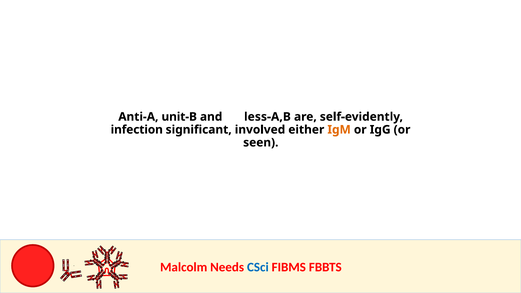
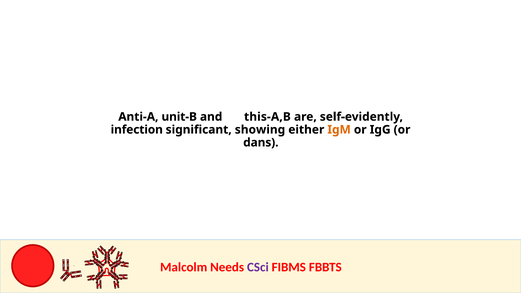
less-A,B: less-A,B -> this-A,B (267, 117)
involved: involved -> showing (260, 130)
seen: seen -> dans (261, 143)
CSci colour: blue -> purple (258, 267)
